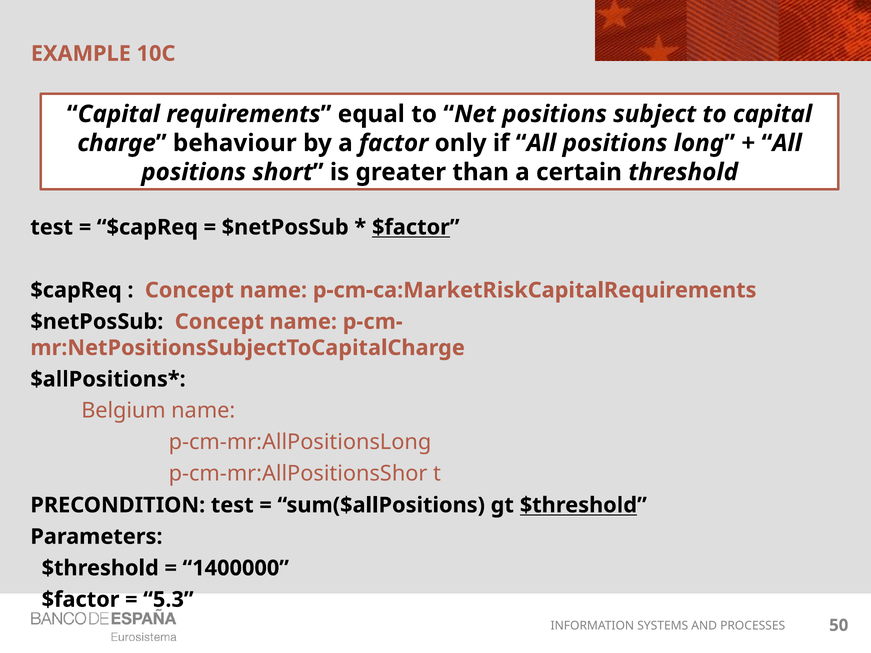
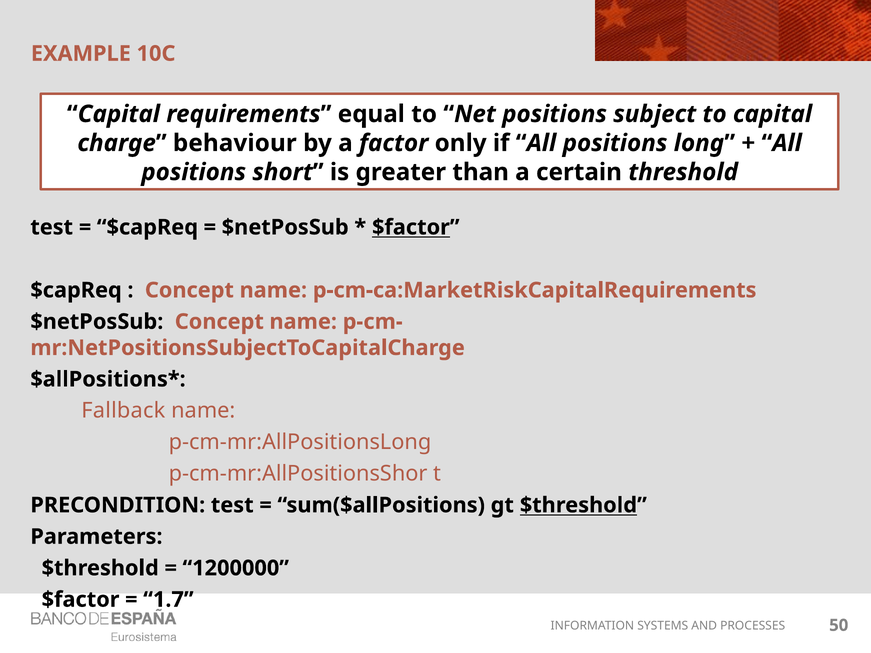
Belgium: Belgium -> Fallback (123, 411)
1400000: 1400000 -> 1200000 (236, 568)
5.3: 5.3 -> 1.7 (168, 600)
